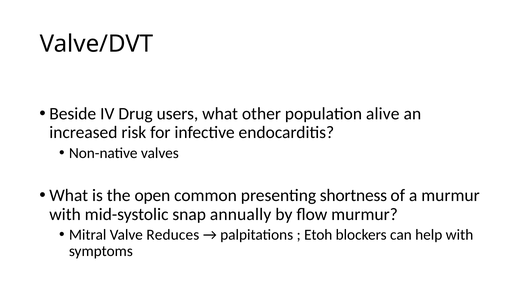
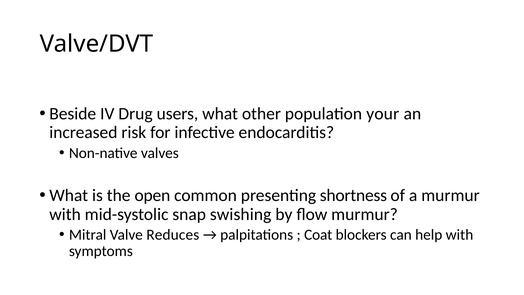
alive: alive -> your (383, 114)
annually: annually -> swishing (241, 214)
Etoh: Etoh -> Coat (318, 235)
